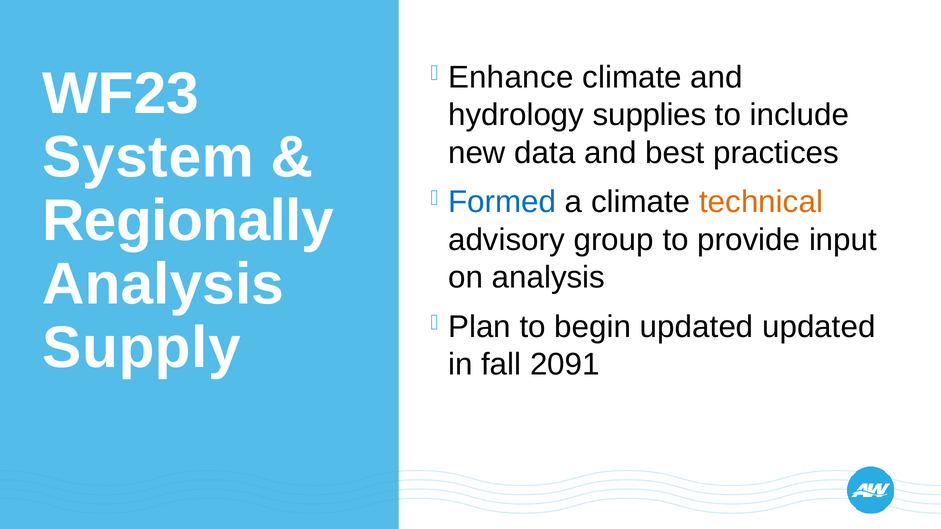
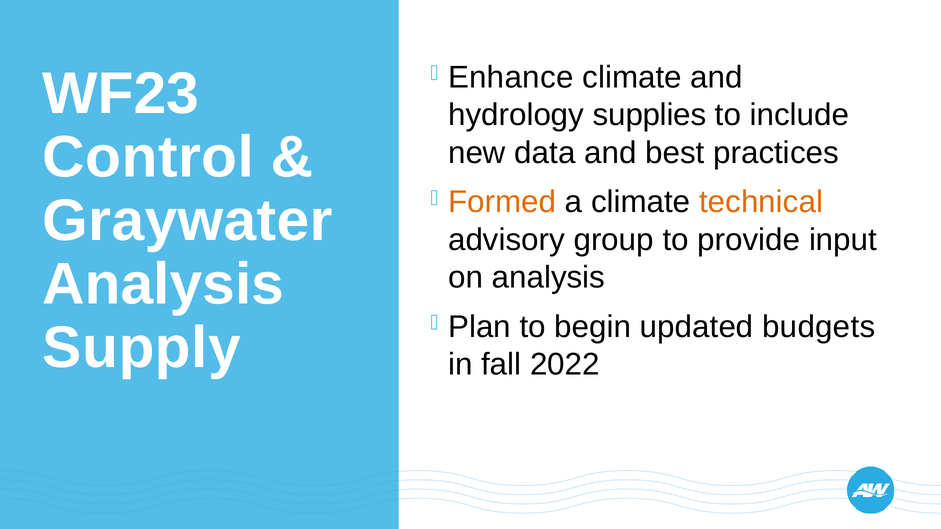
System: System -> Control (148, 157)
Formed colour: blue -> orange (502, 202)
Regionally: Regionally -> Graywater (187, 221)
updated updated: updated -> budgets (819, 327)
2091: 2091 -> 2022 (565, 365)
